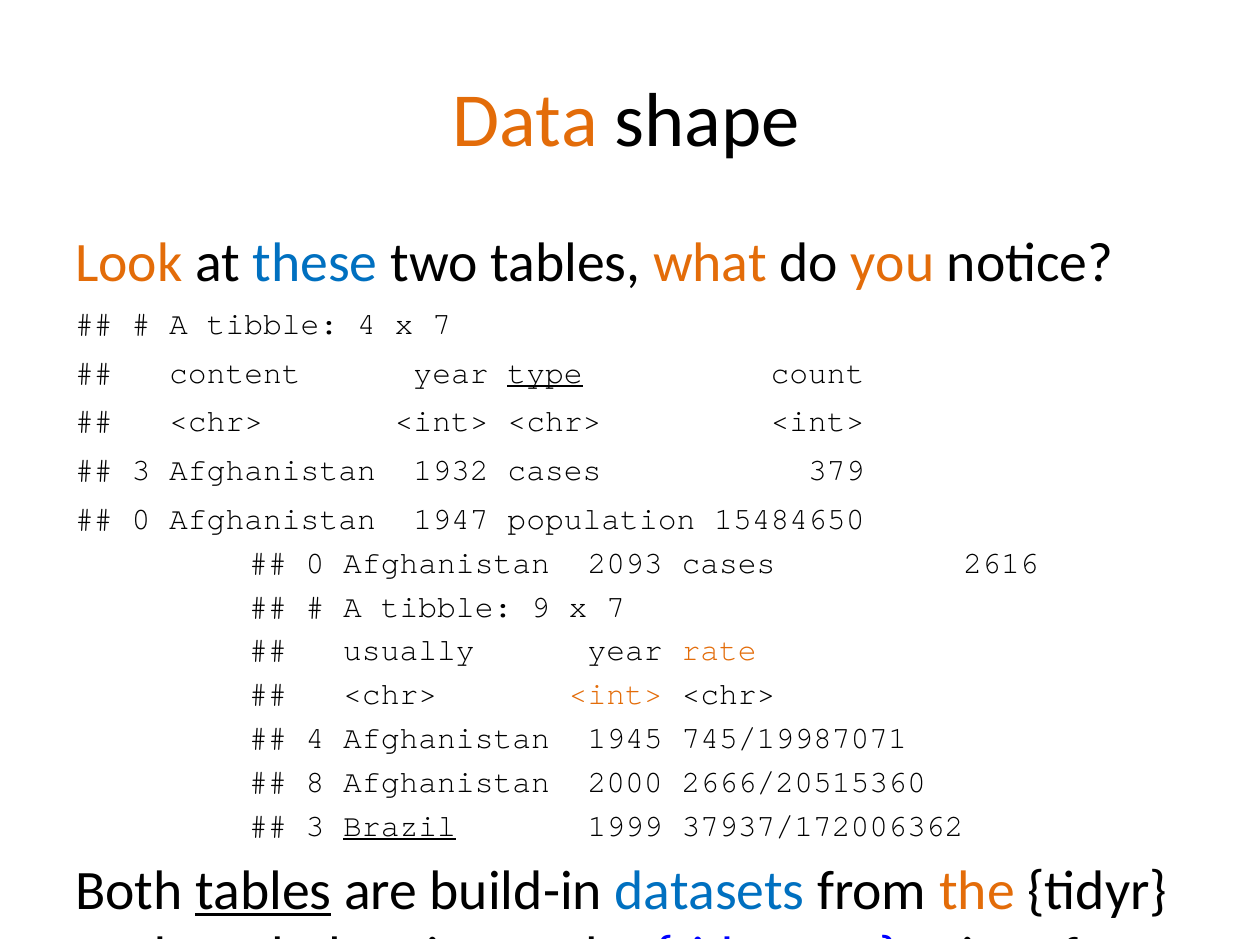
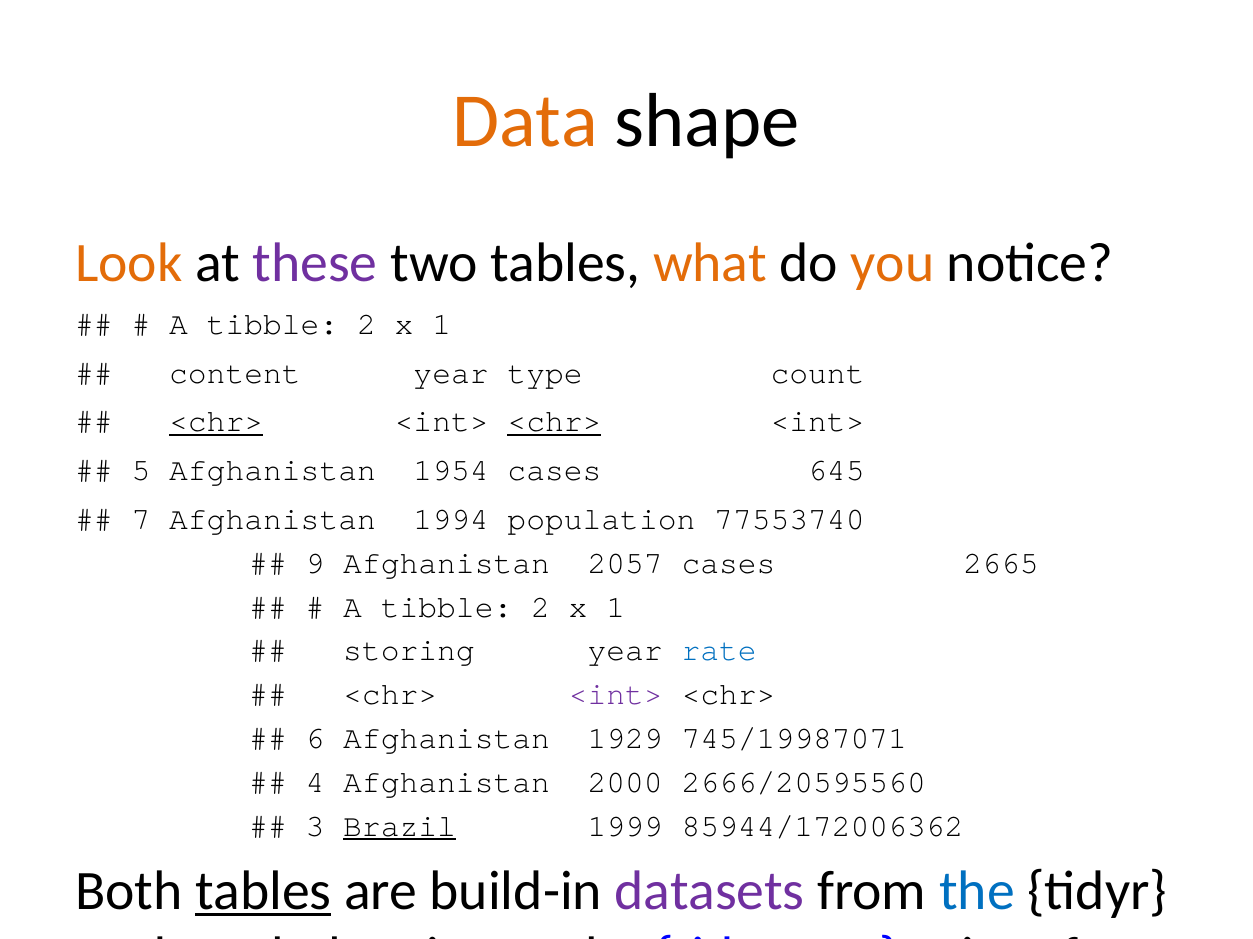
these colour: blue -> purple (315, 263)
4: 4 -> 2 (367, 325)
7: 7 -> 1 (442, 325)
type underline: present -> none (545, 373)
<chr> underline: none -> present (216, 422)
<chr> underline: none -> present (554, 422)
3: 3 -> 5 (141, 471)
1932: 1932 -> 1954 (451, 471)
379: 379 -> 645 (836, 471)
0: 0 -> 7 (141, 519)
1947: 1947 -> 1994 (451, 519)
15484650: 15484650 -> 77553740 (789, 519)
0: 0 -> 9 (315, 563)
2093: 2093 -> 2057 (625, 563)
2616: 2616 -> 2665 (1001, 563)
9: 9 -> 2 (541, 607)
7: 7 -> 1 (616, 607)
usually: usually -> storing (409, 651)
rate colour: orange -> blue (719, 651)
<int> colour: orange -> purple (616, 695)
4: 4 -> 6 (315, 739)
1945: 1945 -> 1929 (625, 739)
8: 8 -> 4 (315, 783)
2666/20515360: 2666/20515360 -> 2666/20595560 (804, 783)
37937/172006362: 37937/172006362 -> 85944/172006362 (822, 826)
datasets colour: blue -> purple (710, 892)
the colour: orange -> blue (977, 892)
